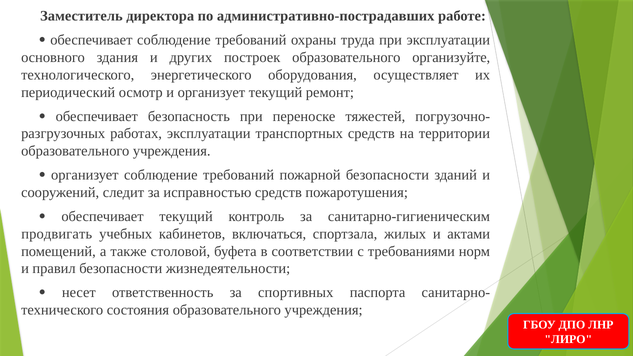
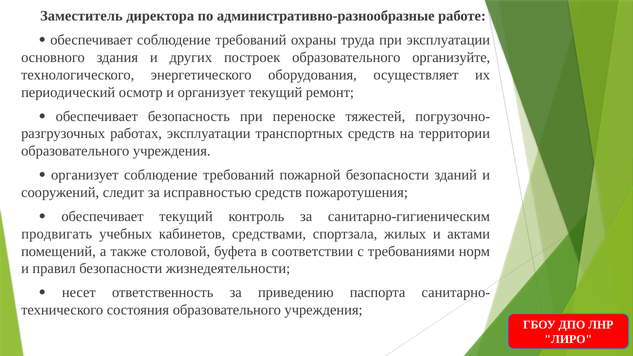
административно-пострадавших: административно-пострадавших -> административно-разнообразные (326, 16)
включаться: включаться -> средствами (269, 234)
спортивных: спортивных -> приведению (296, 293)
